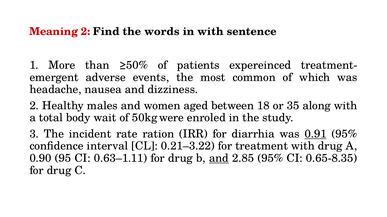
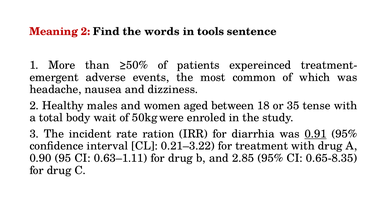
in with: with -> tools (211, 32)
along: along -> tense (317, 106)
and underline: present -> none (219, 159)
